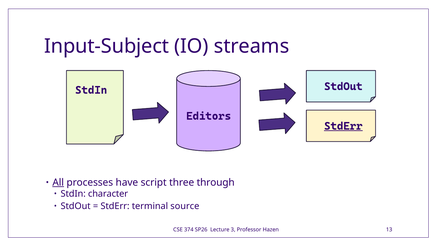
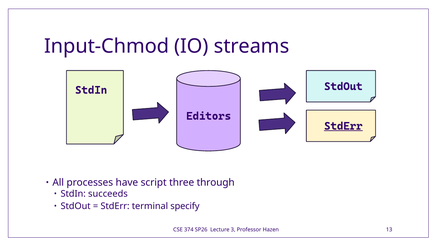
Input-Subject: Input-Subject -> Input-Chmod (107, 46)
All underline: present -> none (58, 182)
character: character -> succeeds (108, 194)
source: source -> specify (185, 206)
